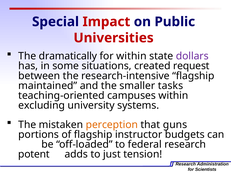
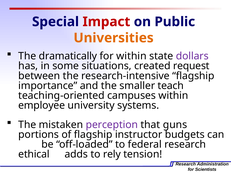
Universities colour: red -> orange (114, 38)
maintained: maintained -> importance (48, 86)
tasks: tasks -> teach (171, 86)
excluding: excluding -> employee (42, 105)
perception colour: orange -> purple (112, 125)
potent: potent -> ethical (34, 154)
just: just -> rely (112, 154)
